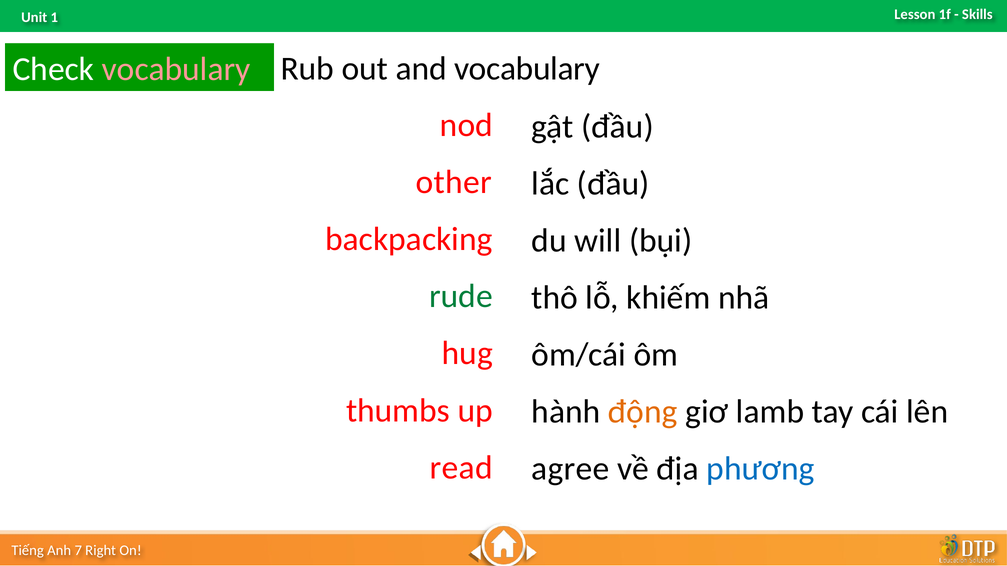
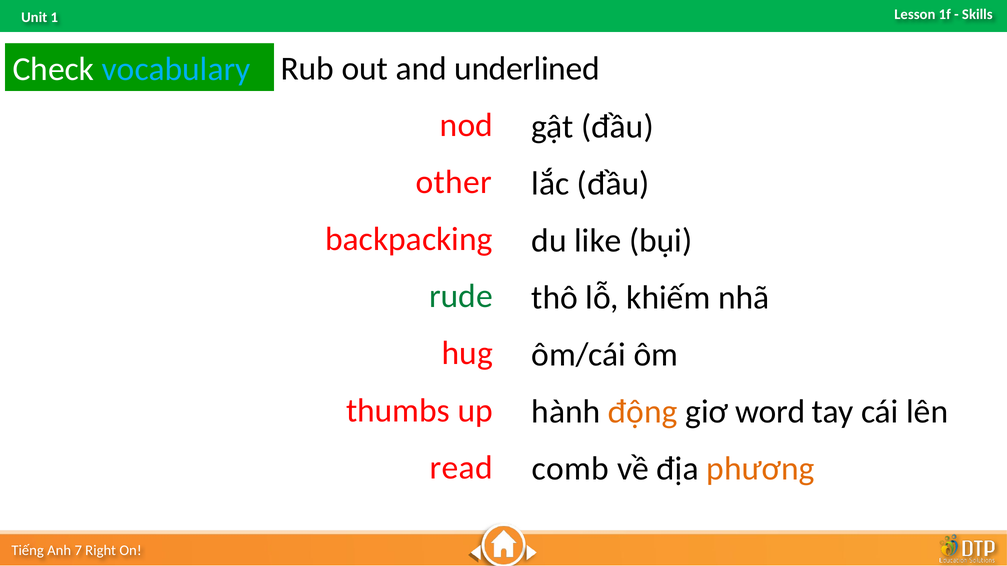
vocabulary colour: pink -> light blue (176, 69)
and vocabulary: vocabulary -> underlined (527, 69)
will: will -> like (598, 241)
lamb: lamb -> word (770, 412)
agree: agree -> comb (570, 469)
phương colour: blue -> orange (761, 469)
